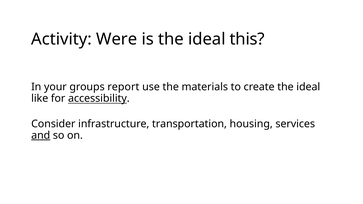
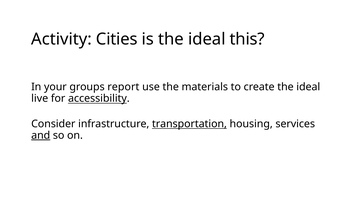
Were: Were -> Cities (117, 39)
like: like -> live (40, 98)
transportation underline: none -> present (189, 124)
